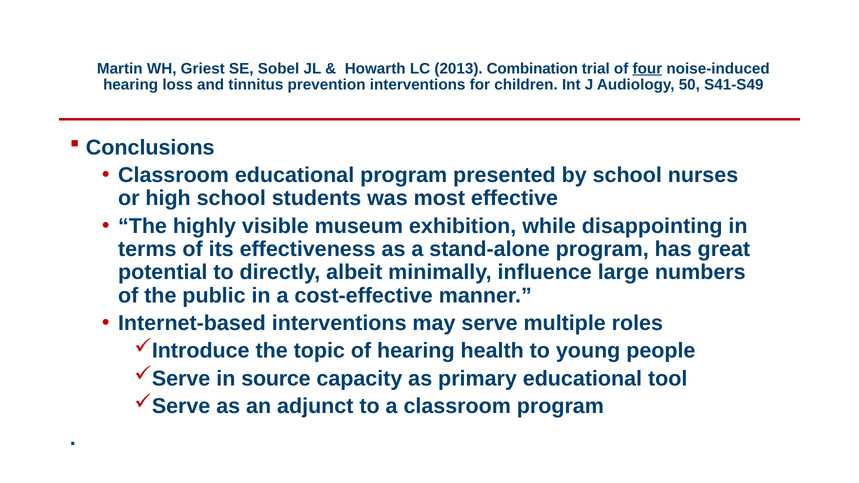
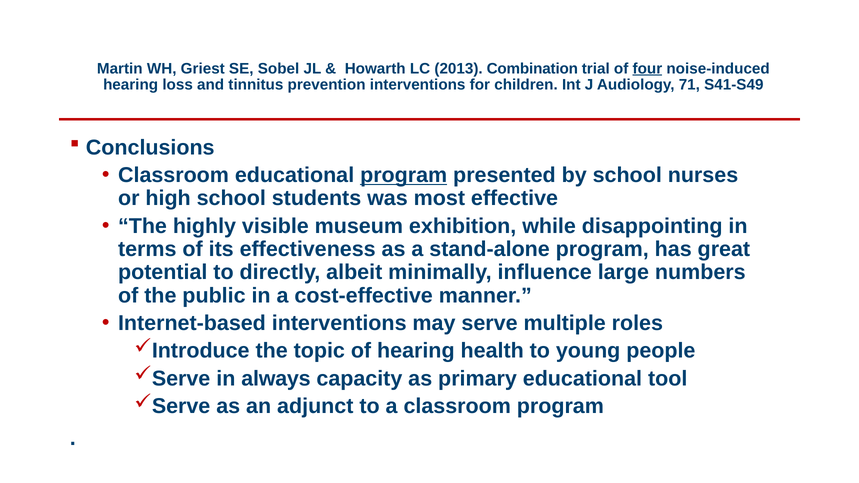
50: 50 -> 71 (689, 85)
program underline: none -> present (404, 175)
source: source -> always (276, 379)
